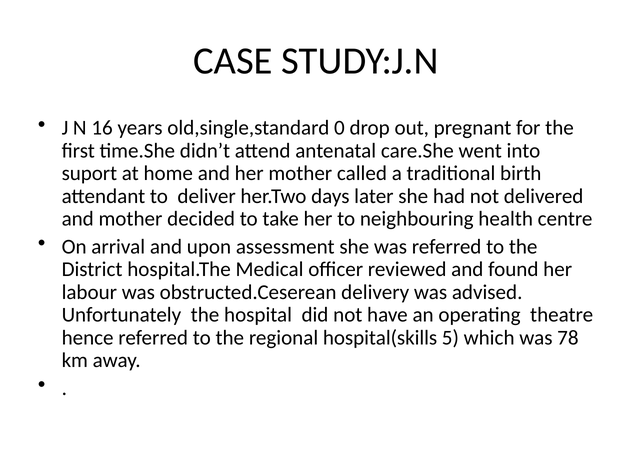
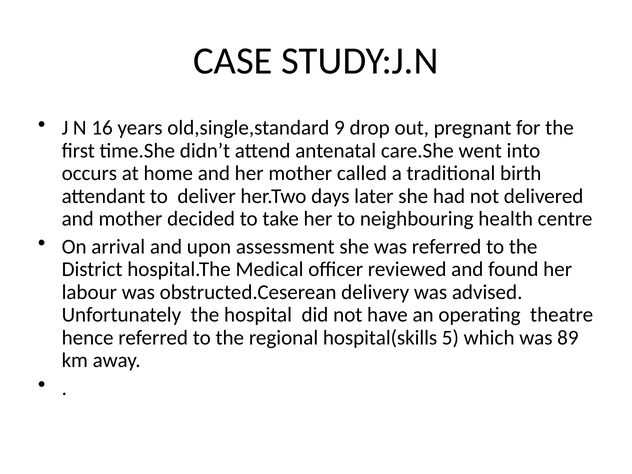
0: 0 -> 9 (339, 128)
suport: suport -> occurs (89, 173)
78: 78 -> 89 (568, 338)
